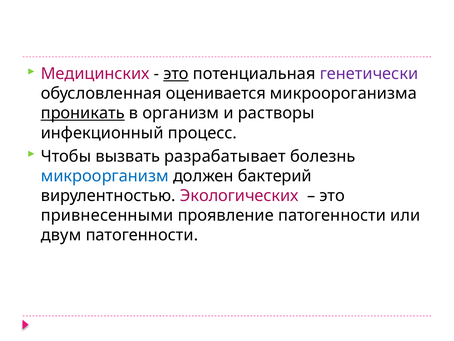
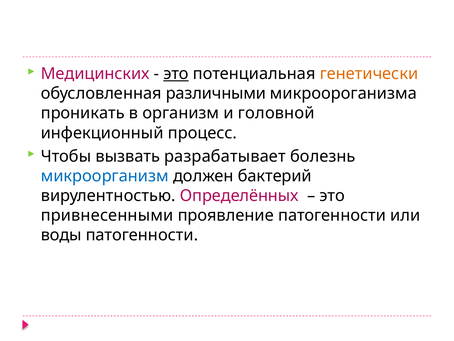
генетически colour: purple -> orange (369, 74)
оценивается: оценивается -> различными (216, 93)
проникать underline: present -> none (83, 113)
растворы: растворы -> головной (276, 113)
Экологических: Экологических -> Определённых (239, 196)
двум: двум -> воды (61, 235)
